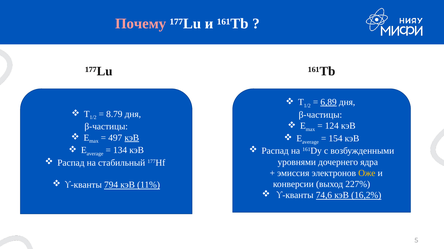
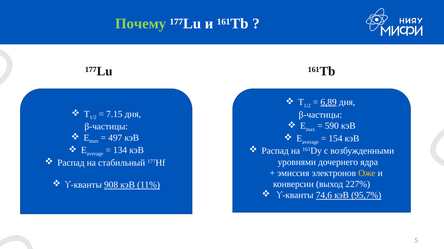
Почему colour: pink -> light green (141, 24)
8.79: 8.79 -> 7.15 (114, 114)
124: 124 -> 590 (332, 126)
кэВ underline: present -> none (132, 138)
794: 794 -> 908 (111, 186)
16,2%: 16,2% -> 95,7% (366, 196)
